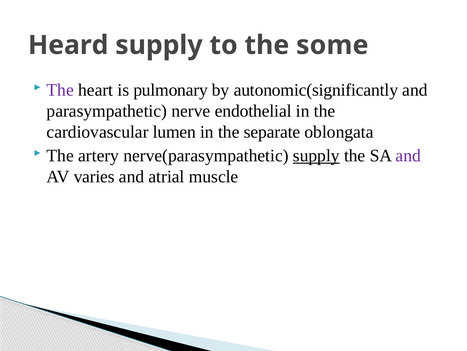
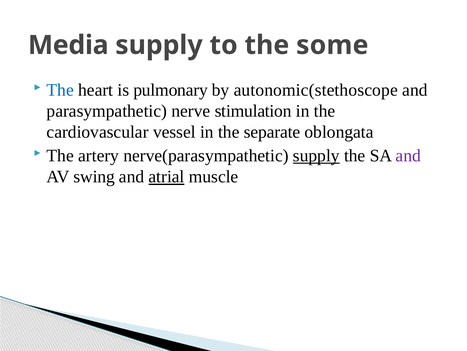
Heard: Heard -> Media (68, 45)
The colour: purple -> blue (60, 90)
autonomic(significantly: autonomic(significantly -> autonomic(stethoscope (316, 90)
endothelial: endothelial -> stimulation (253, 111)
lumen: lumen -> vessel (174, 132)
varies: varies -> swing (94, 176)
atrial underline: none -> present (167, 176)
